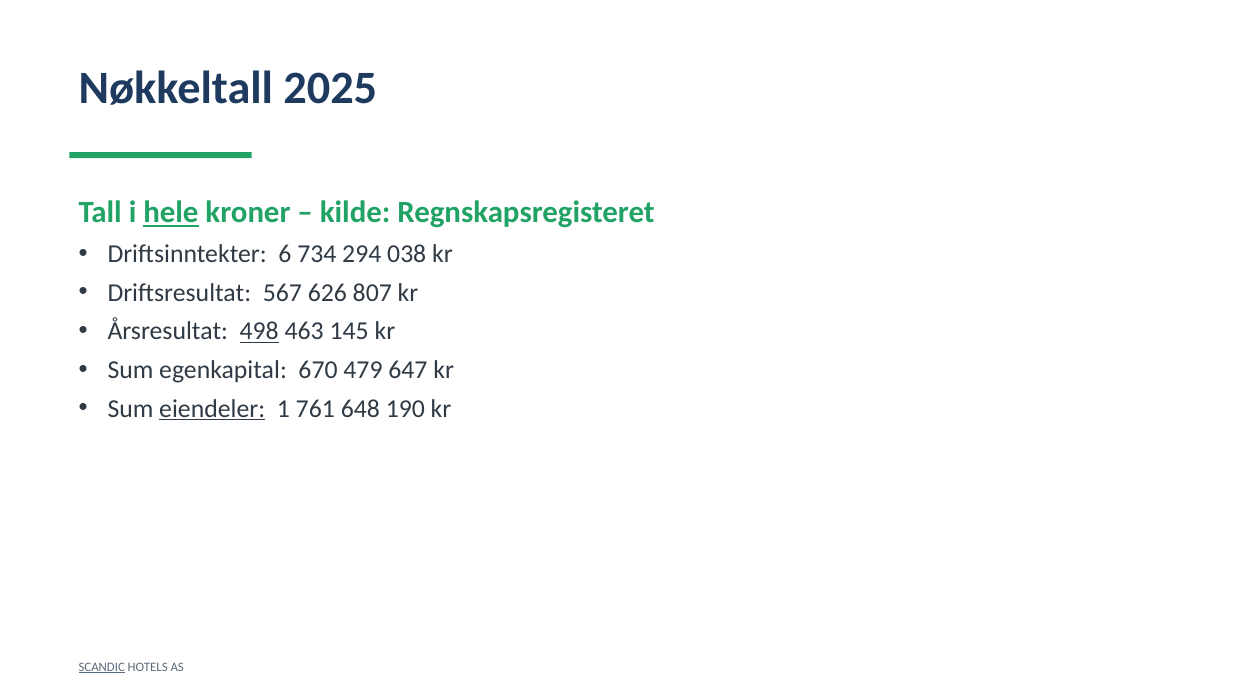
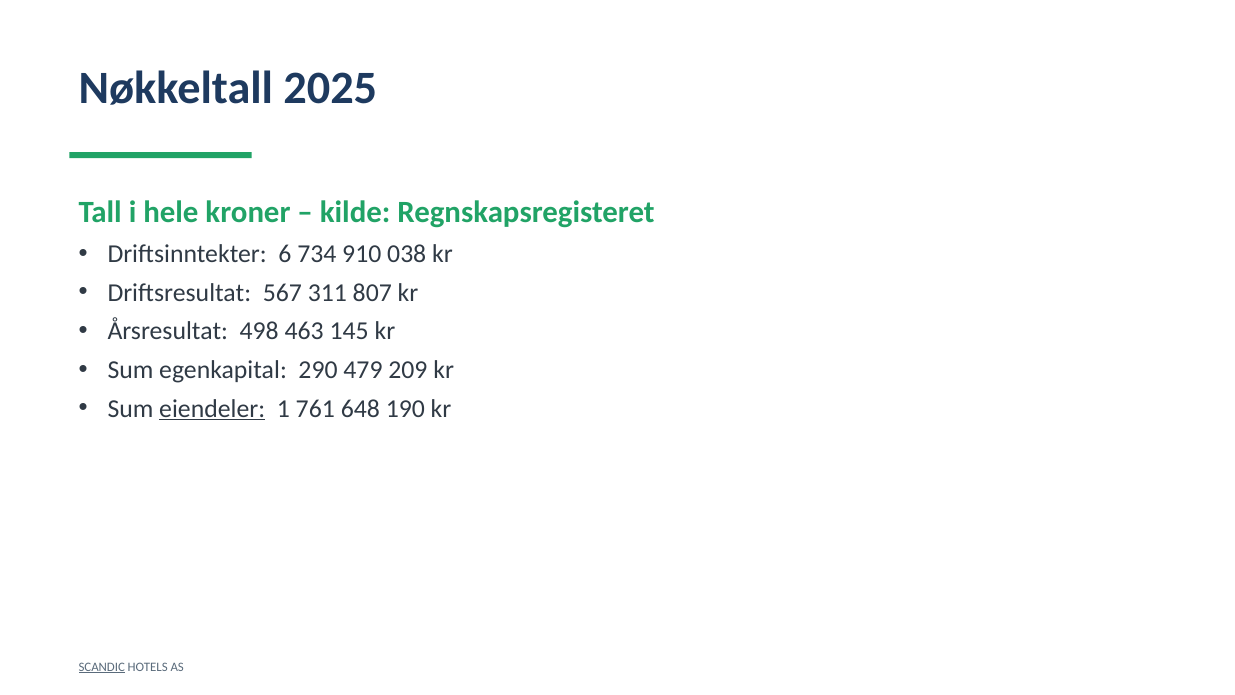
hele underline: present -> none (171, 213)
294: 294 -> 910 (362, 254)
626: 626 -> 311 (327, 293)
498 underline: present -> none (259, 331)
670: 670 -> 290 (318, 370)
647: 647 -> 209 (408, 370)
